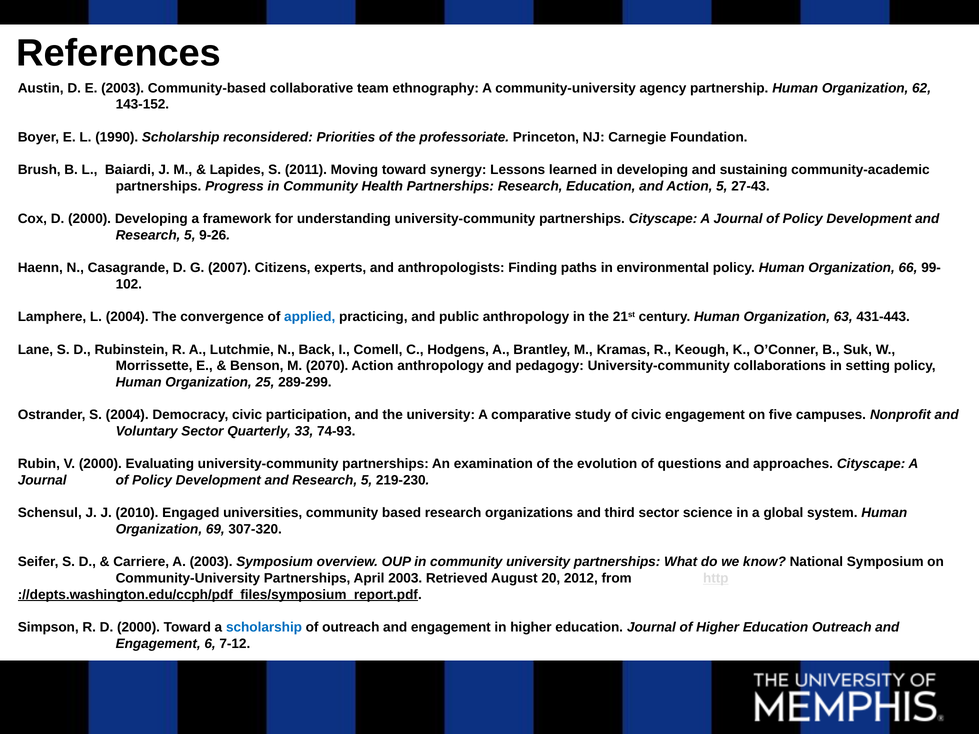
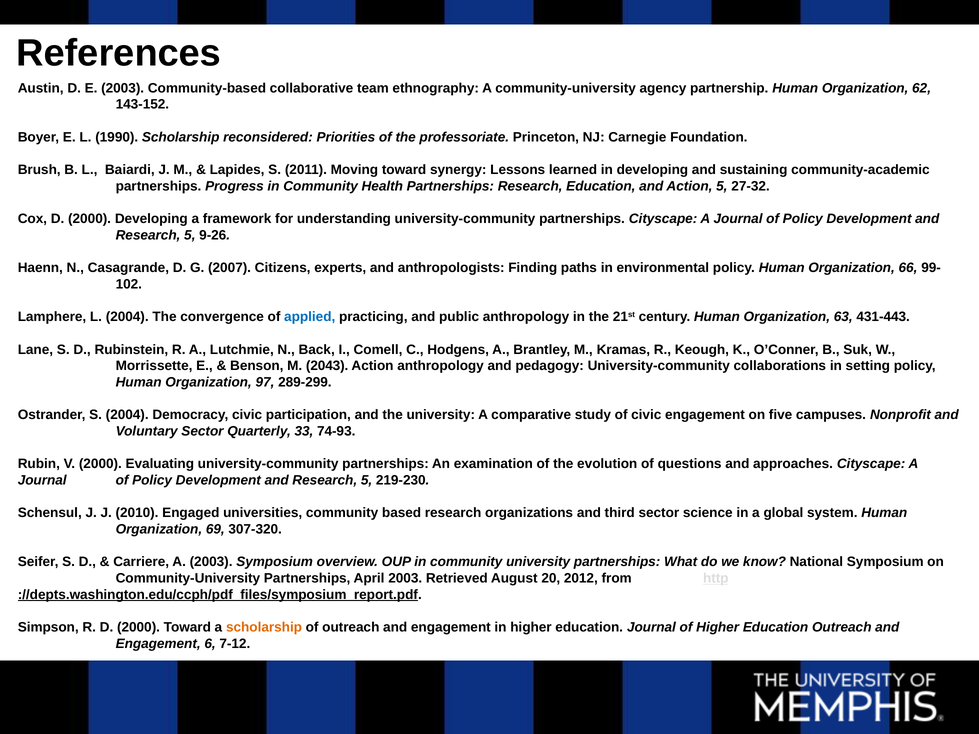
27-43: 27-43 -> 27-32 (751, 186)
2070: 2070 -> 2043 (327, 366)
25: 25 -> 97 (265, 382)
scholarship colour: blue -> orange (264, 627)
